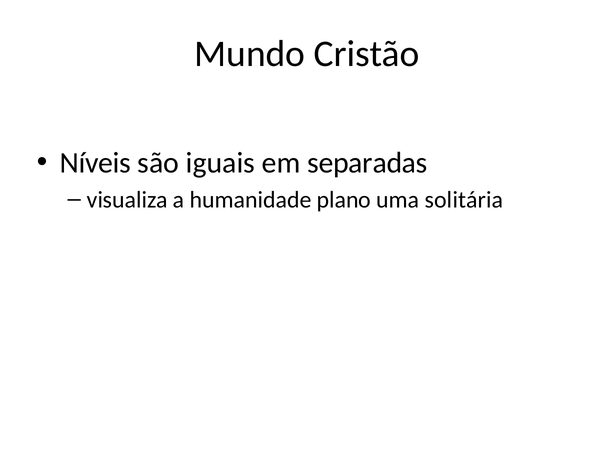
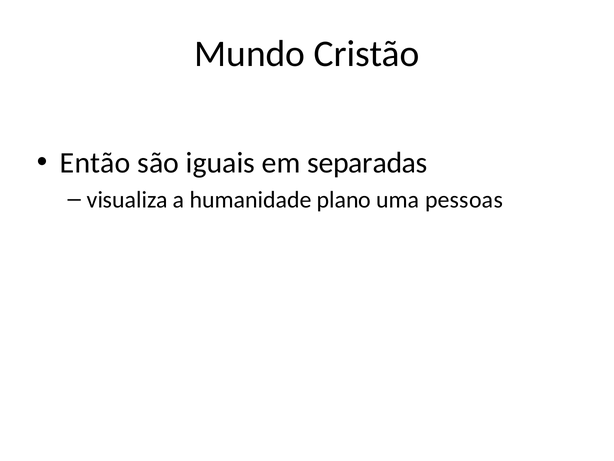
Níveis: Níveis -> Então (95, 163)
solitária: solitária -> pessoas (464, 199)
